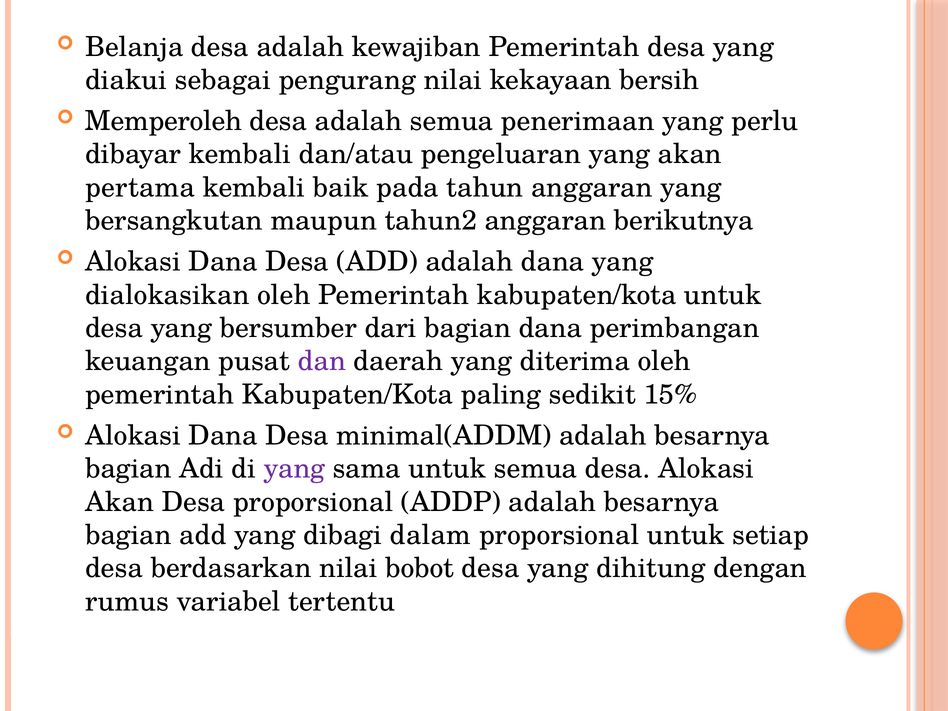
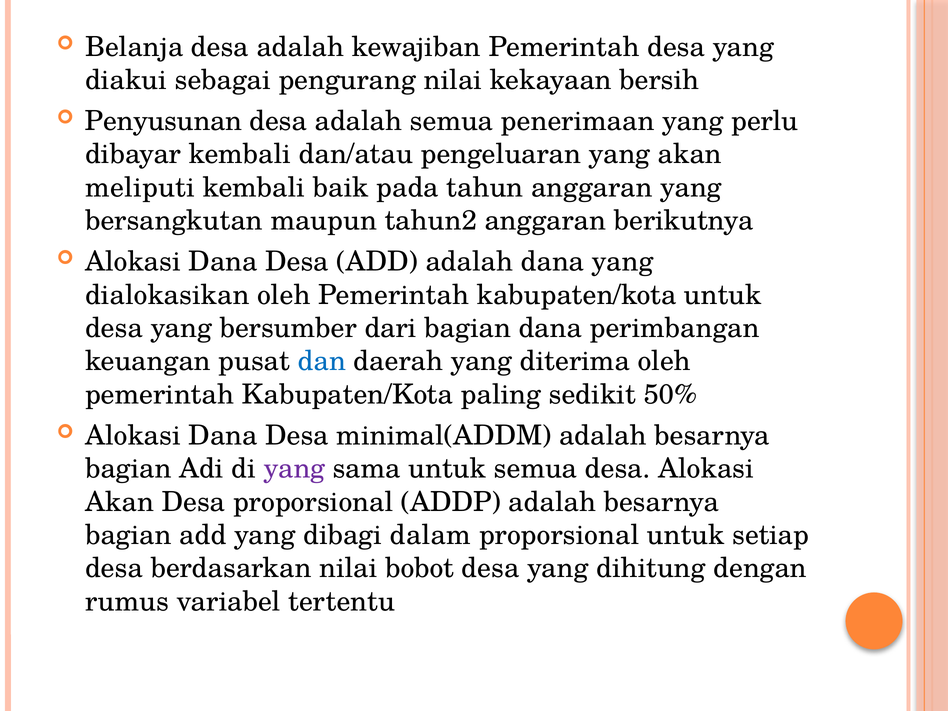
Memperoleh: Memperoleh -> Penyusunan (163, 121)
pertama: pertama -> meliputi (140, 188)
dan colour: purple -> blue (322, 361)
15%: 15% -> 50% (670, 395)
